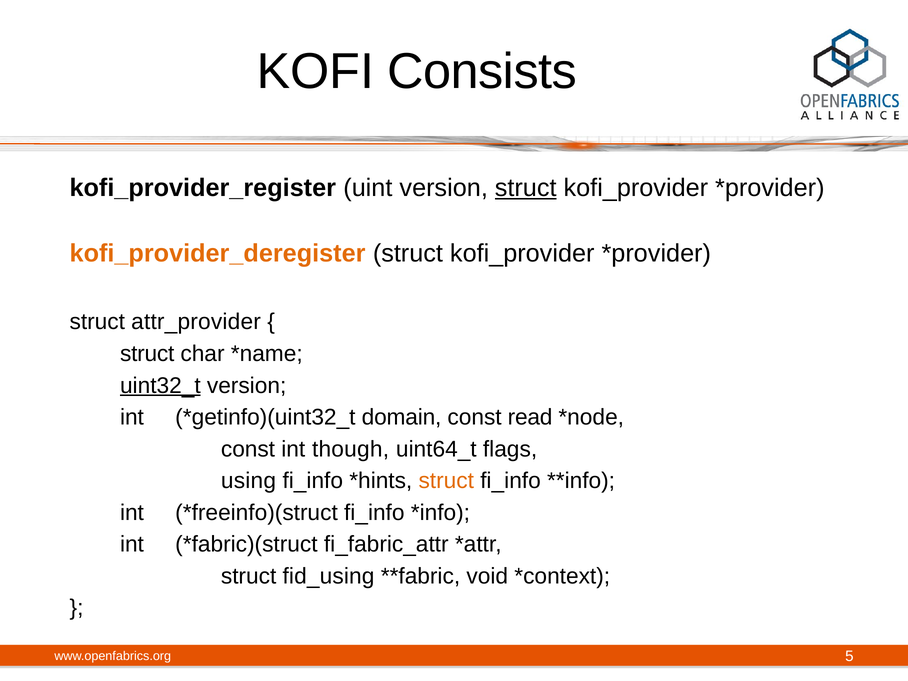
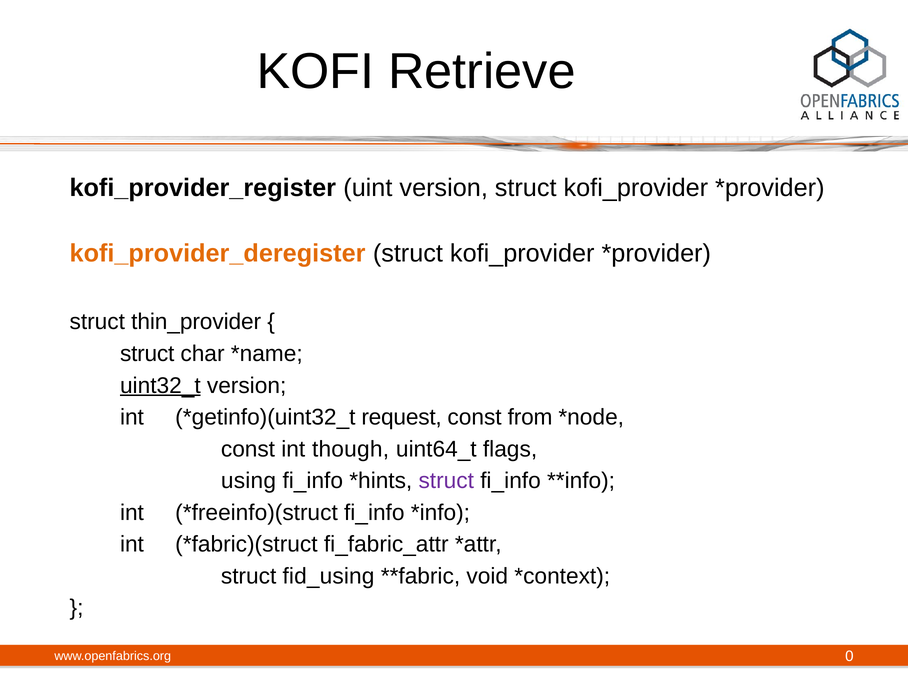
Consists: Consists -> Retrieve (482, 72)
struct underline: present -> none (526, 188)
attr_provider: attr_provider -> thin_provider (196, 322)
domain: domain -> request (402, 417)
read: read -> from (530, 417)
struct colour: orange -> purple (446, 481)
5: 5 -> 0 (849, 656)
